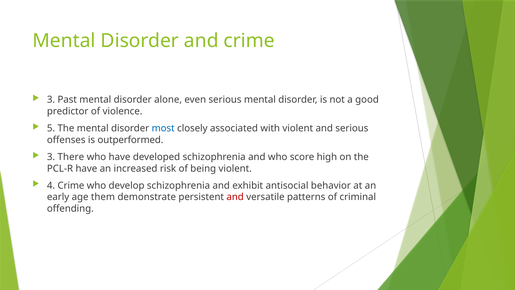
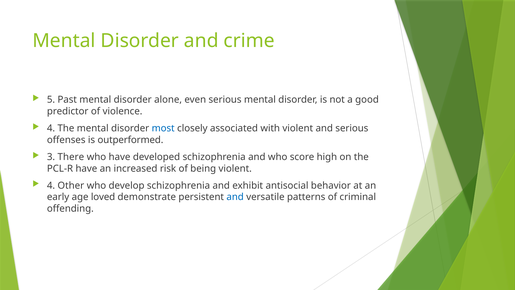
3: 3 -> 5 (51, 100)
5: 5 -> 4 (51, 128)
4 Crime: Crime -> Other (71, 185)
them: them -> loved (103, 197)
and colour: red -> blue (235, 197)
